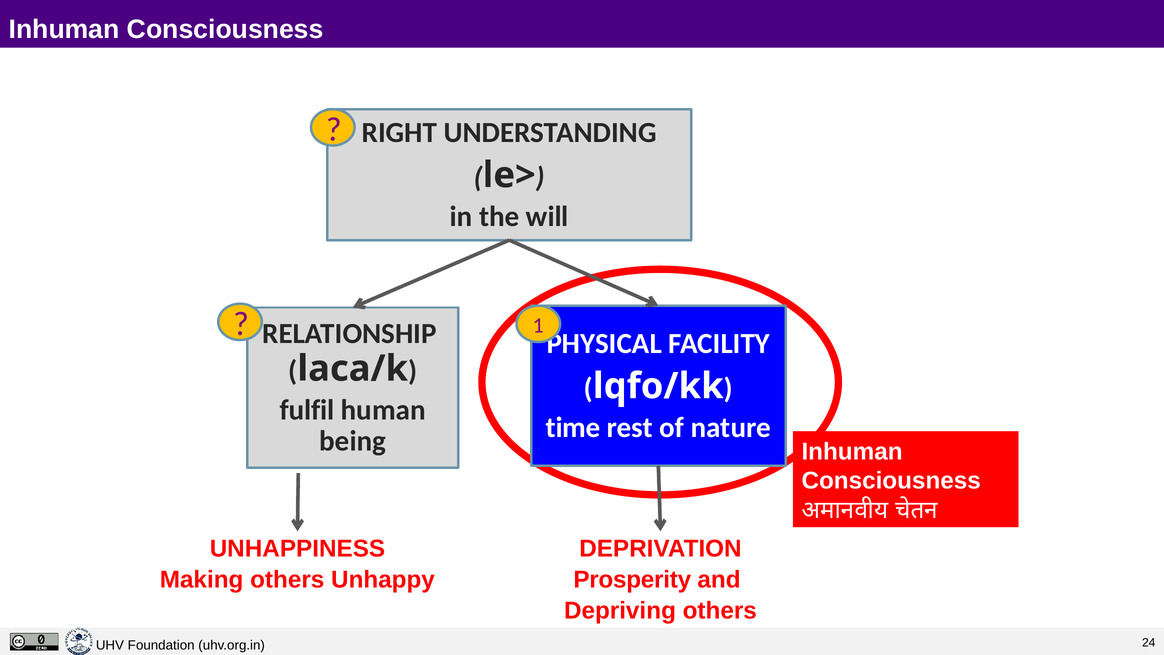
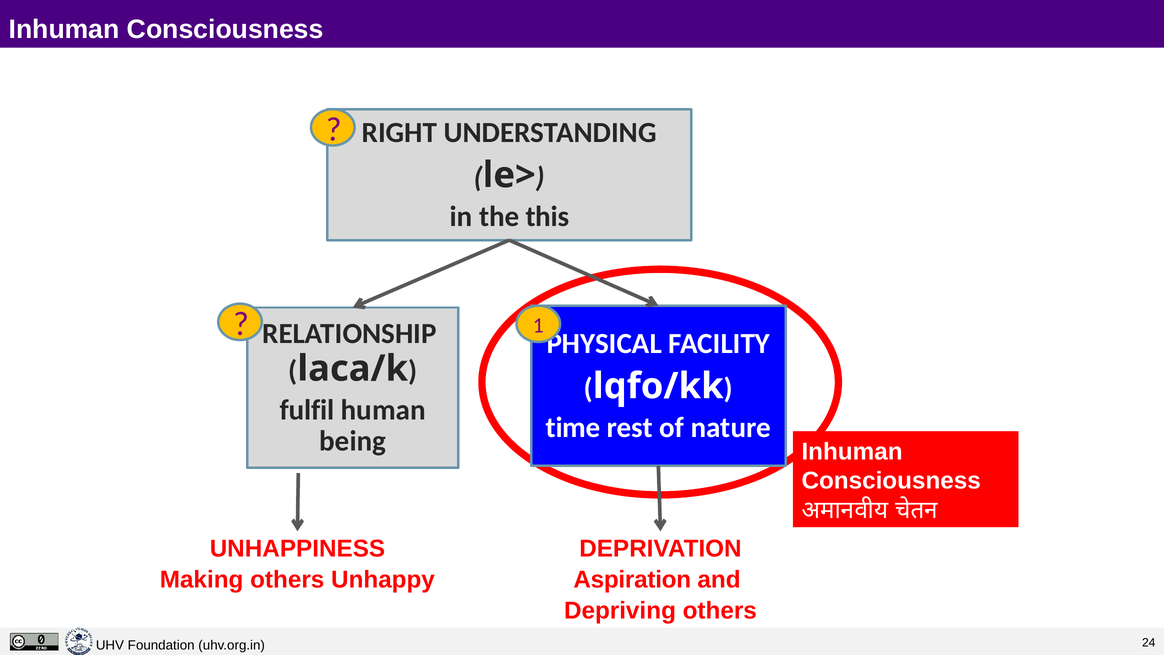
will: will -> this (547, 216)
Prosperity: Prosperity -> Aspiration (632, 579)
